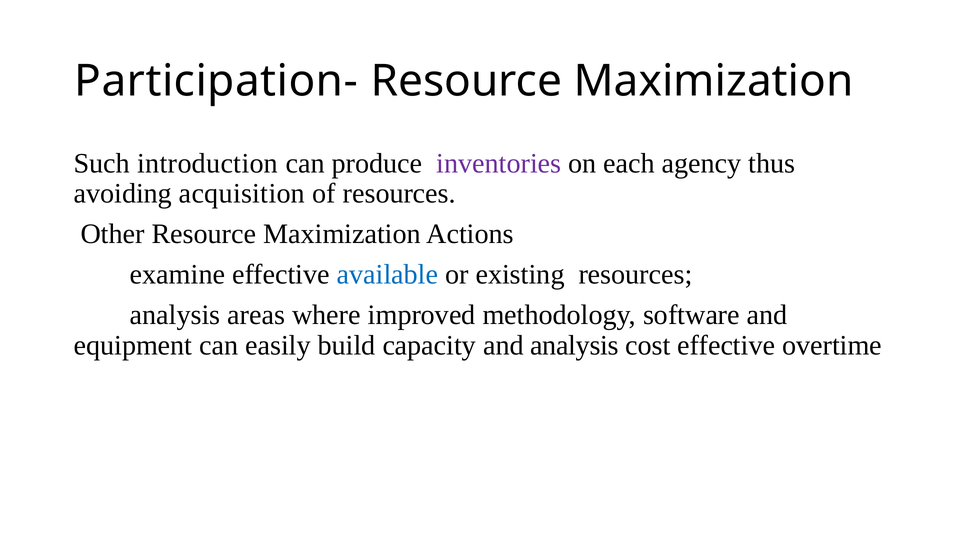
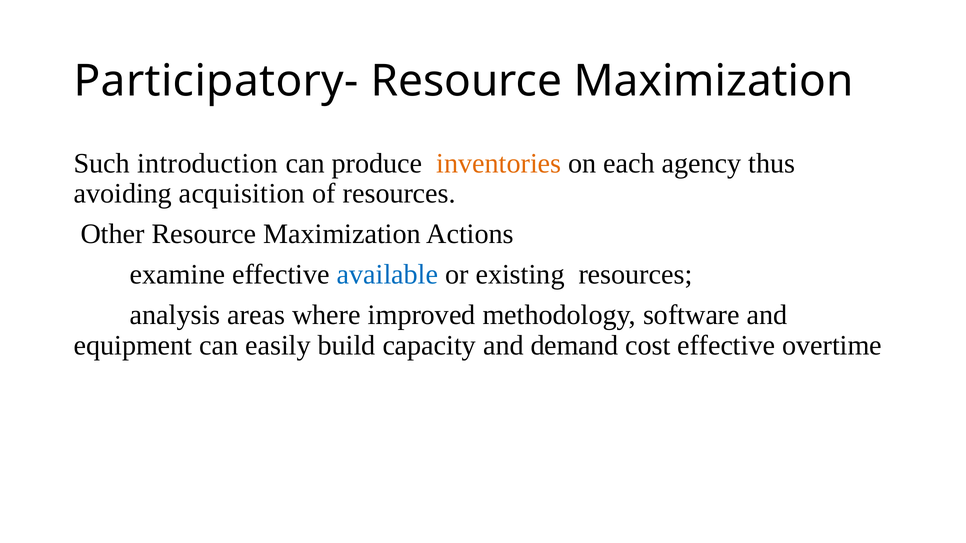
Participation-: Participation- -> Participatory- (216, 81)
inventories colour: purple -> orange (499, 163)
and analysis: analysis -> demand (575, 346)
